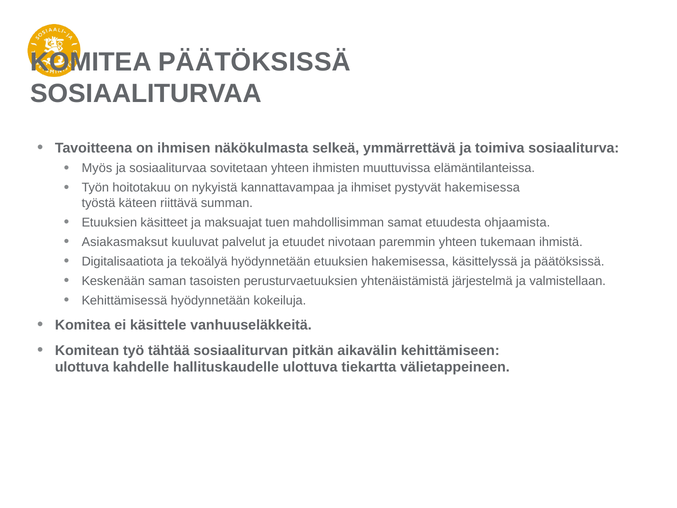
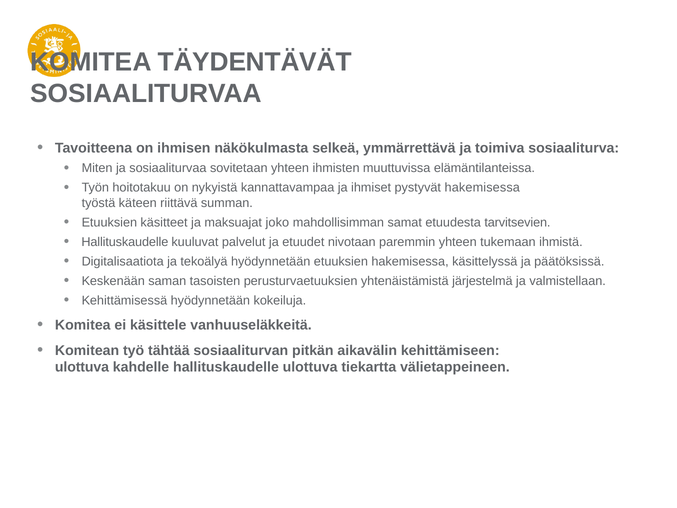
KOMITEA PÄÄTÖKSISSÄ: PÄÄTÖKSISSÄ -> TÄYDENTÄVÄT (255, 62)
Myös: Myös -> Miten (97, 168)
tuen: tuen -> joko (277, 222)
ohjaamista: ohjaamista -> tarvitsevien (517, 222)
Asiakasmaksut: Asiakasmaksut -> Hallituskaudelle (125, 242)
